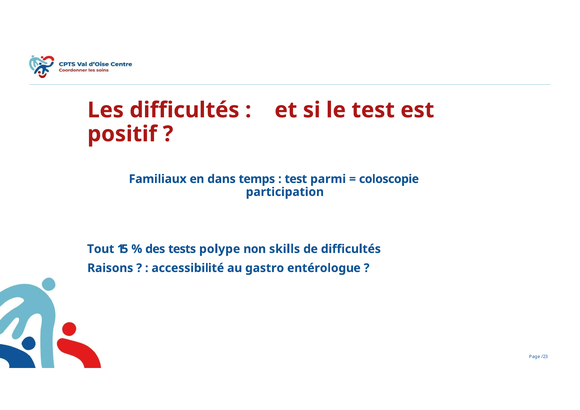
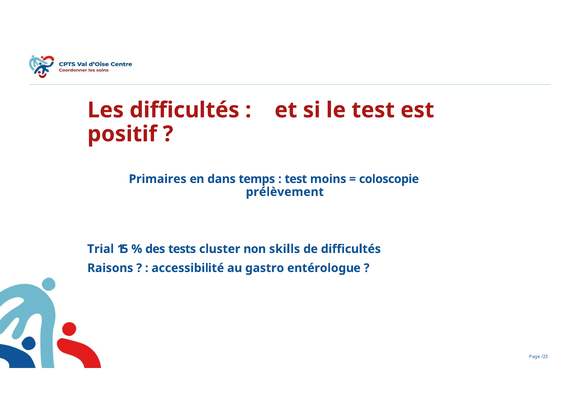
Familiaux: Familiaux -> Primaires (158, 179)
parmi: parmi -> moins (328, 179)
participation: participation -> prélèvement (285, 192)
Tout: Tout -> Trial (101, 249)
polype: polype -> cluster (220, 249)
